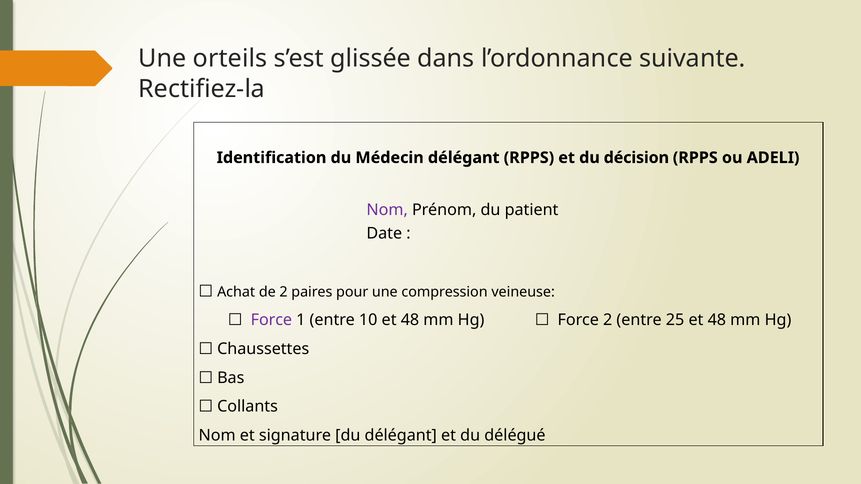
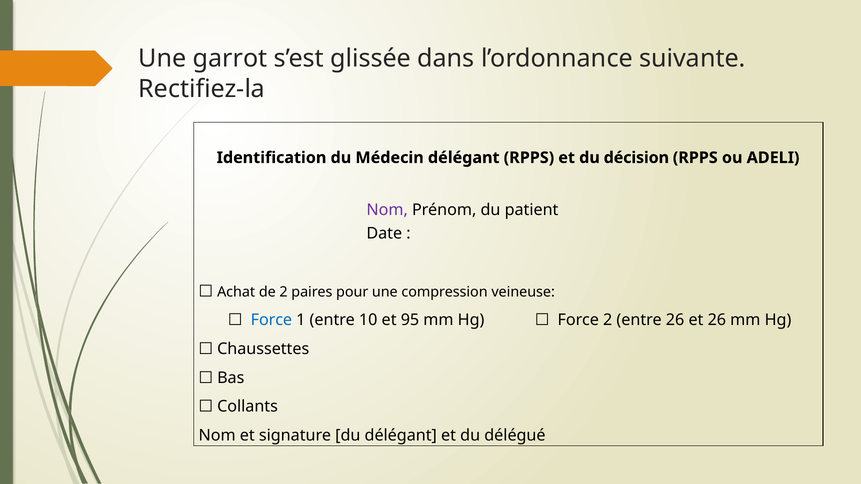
orteils: orteils -> garrot (230, 59)
Force colour: purple -> blue (271, 320)
10 et 48: 48 -> 95 (410, 320)
entre 25: 25 -> 26 (675, 320)
48: 48 -> 26 (717, 320)
